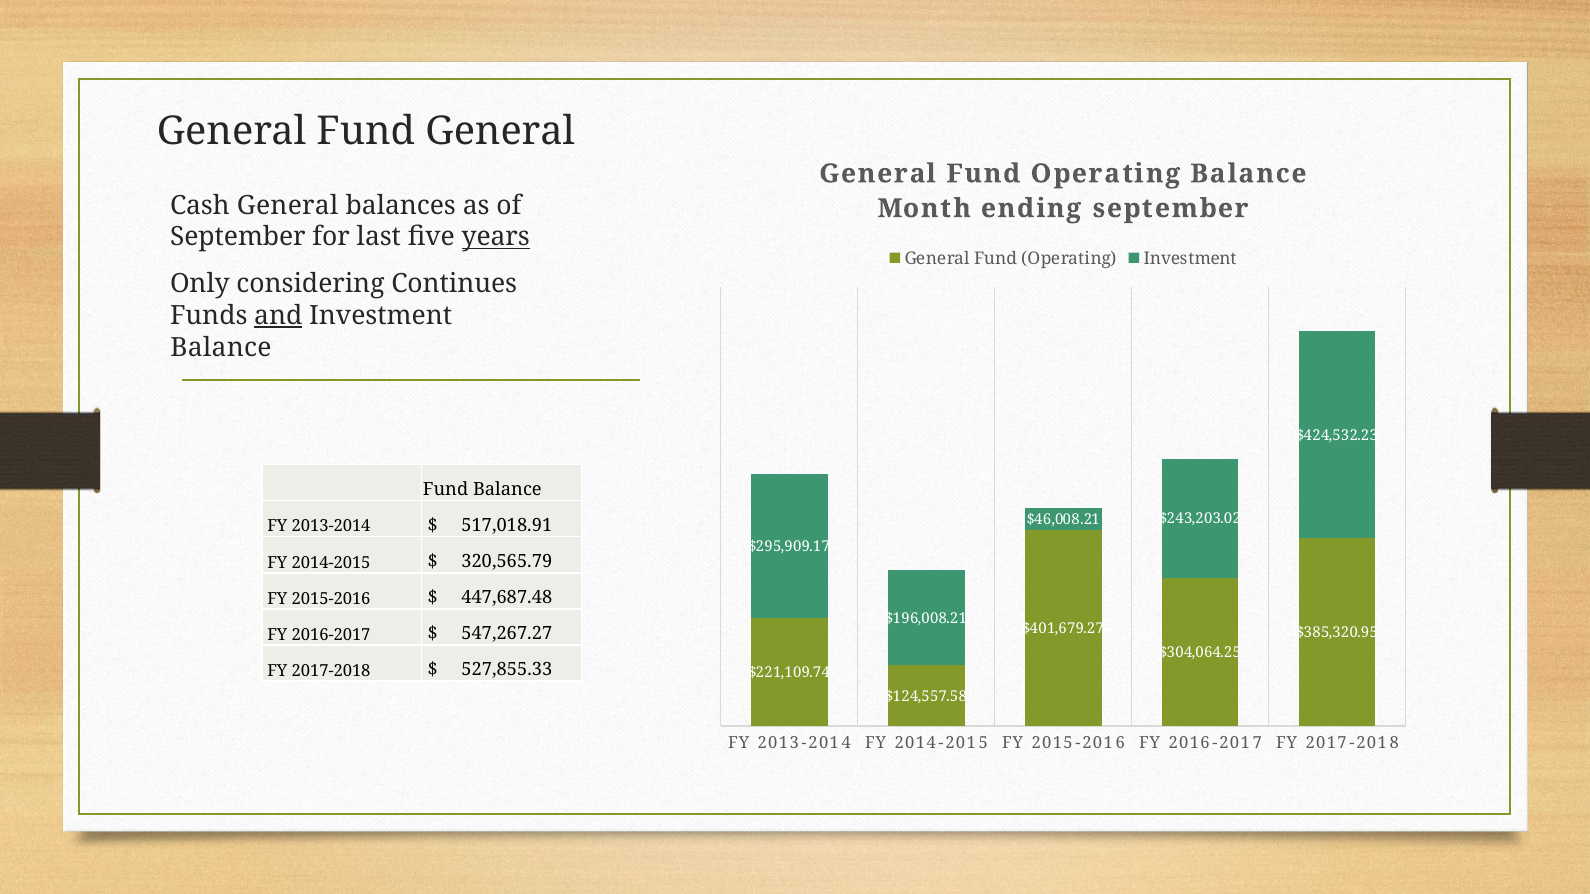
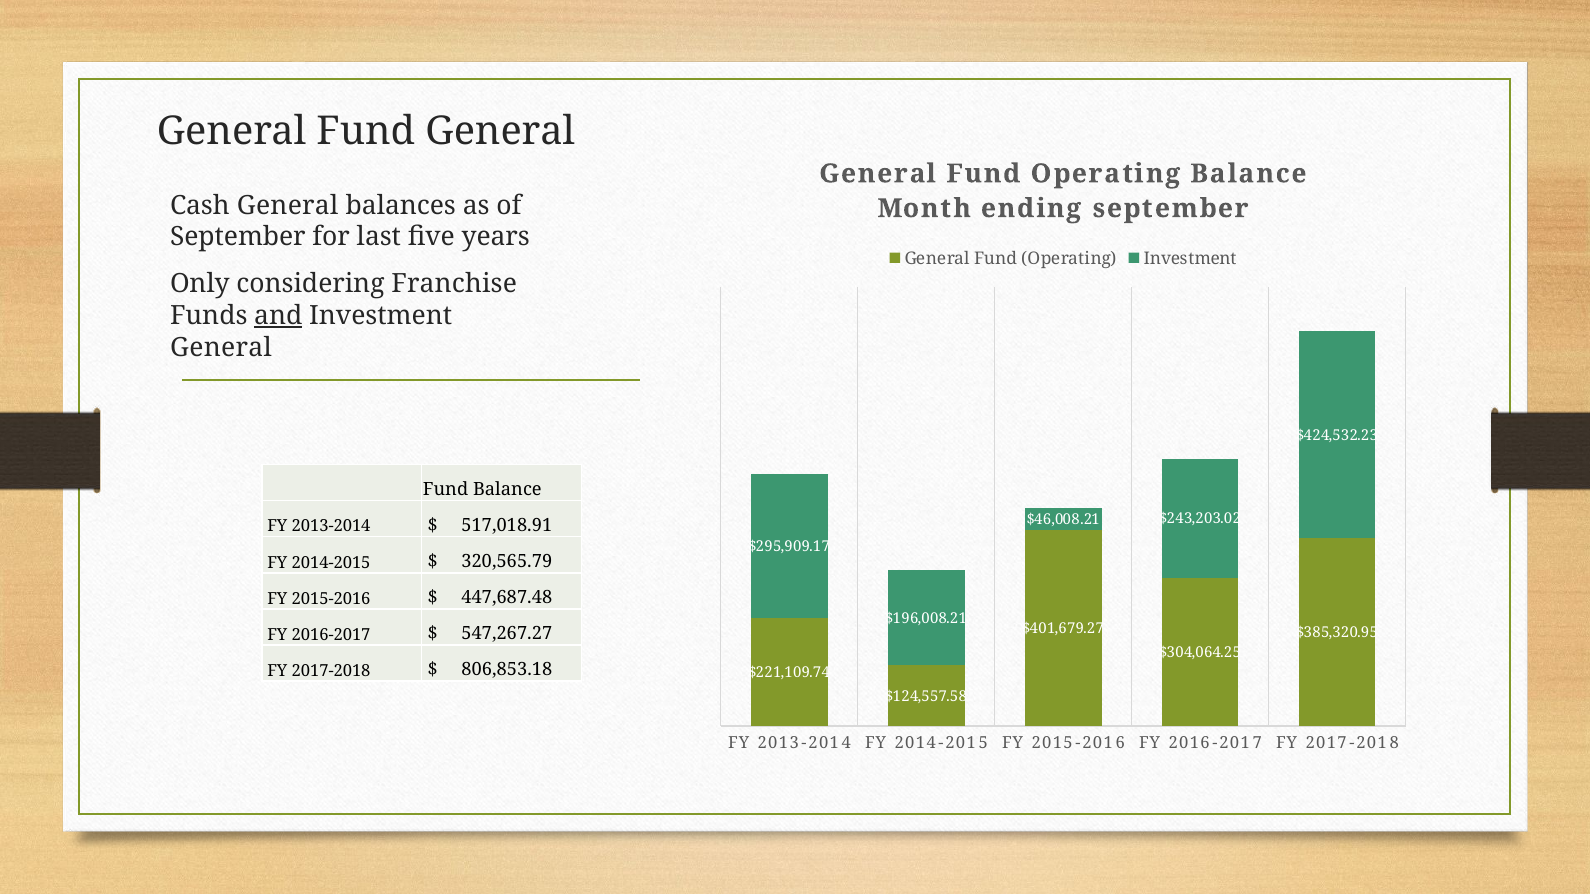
years underline: present -> none (496, 237)
Continues: Continues -> Franchise (454, 284)
Balance: Balance -> General (221, 348)
527,855.33: 527,855.33 -> 806,853.18 (507, 670)
